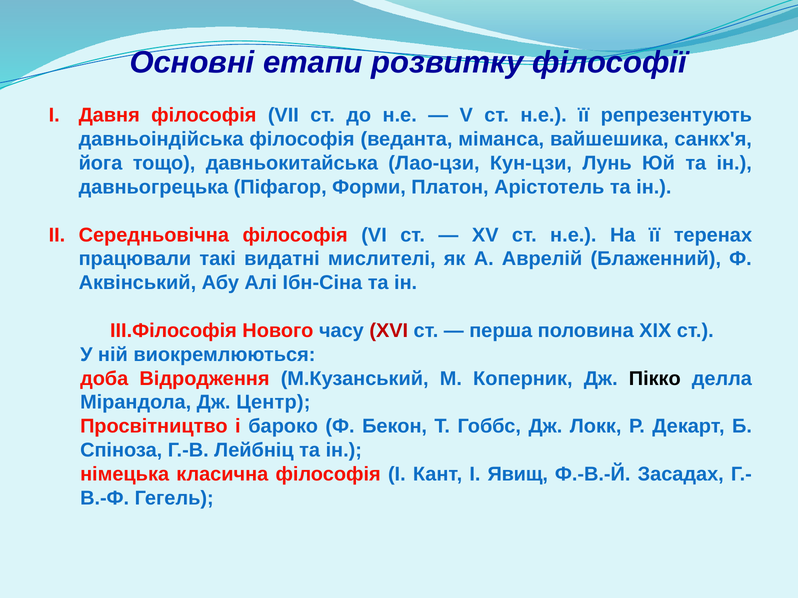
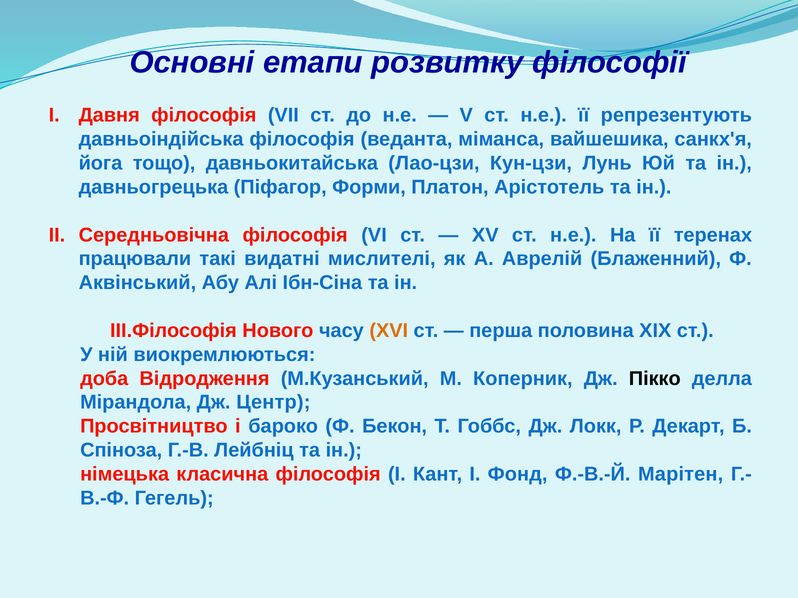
XVI colour: red -> orange (389, 331)
Явищ: Явищ -> Фонд (518, 475)
Засадах: Засадах -> Марітен (681, 475)
